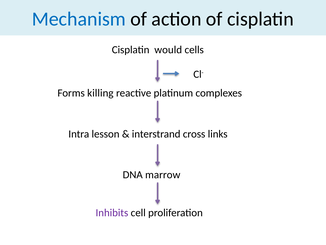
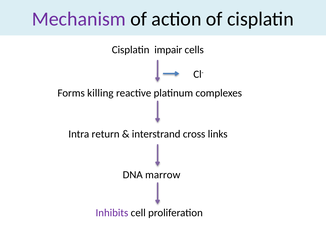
Mechanism colour: blue -> purple (79, 19)
would: would -> impair (168, 50)
lesson: lesson -> return (106, 134)
